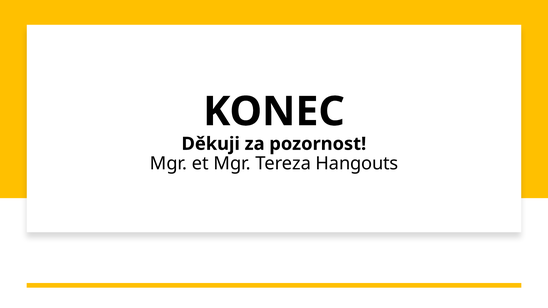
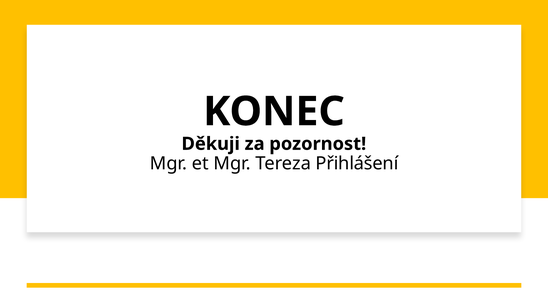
Hangouts: Hangouts -> Přihlášení (357, 164)
